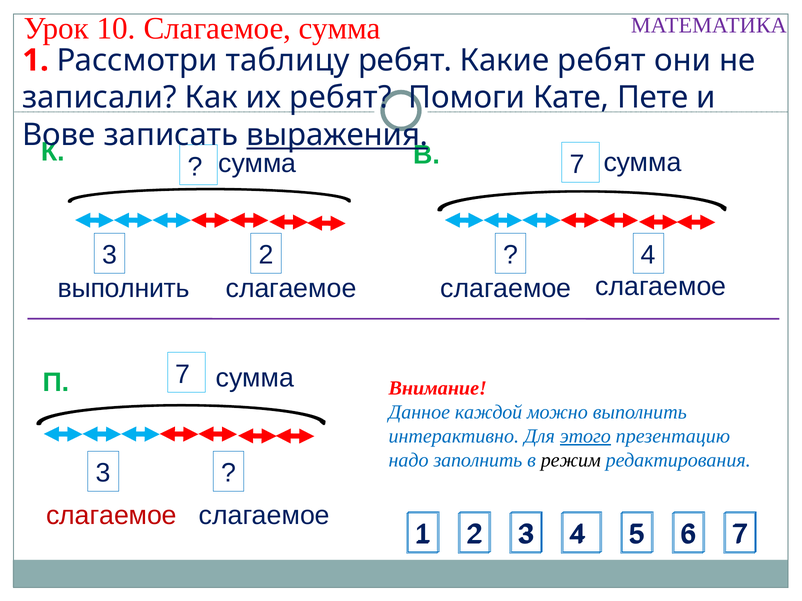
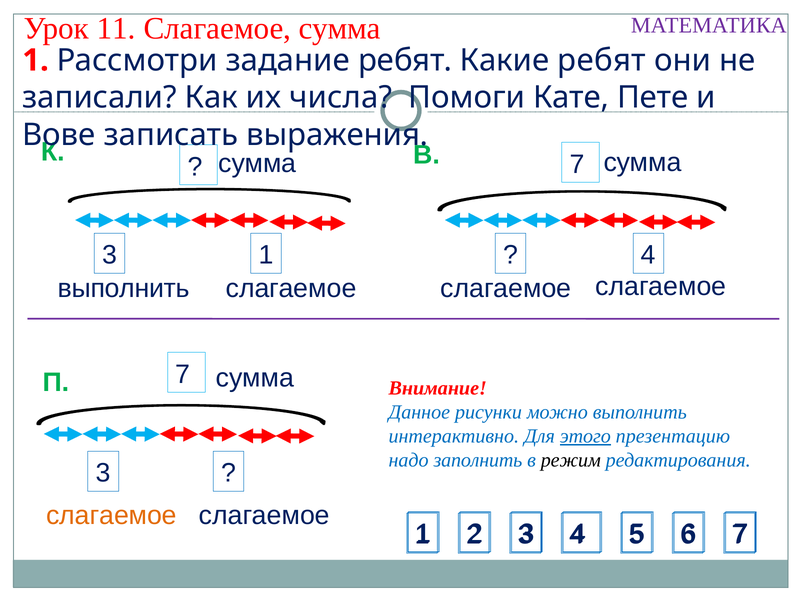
10: 10 -> 11 (116, 29)
таблицу: таблицу -> задание (288, 60)
их ребят: ребят -> числа (341, 98)
выражения underline: present -> none (337, 135)
3 2: 2 -> 1 (266, 255)
каждой: каждой -> рисунки (488, 412)
слагаемое colour: red -> orange (111, 516)
